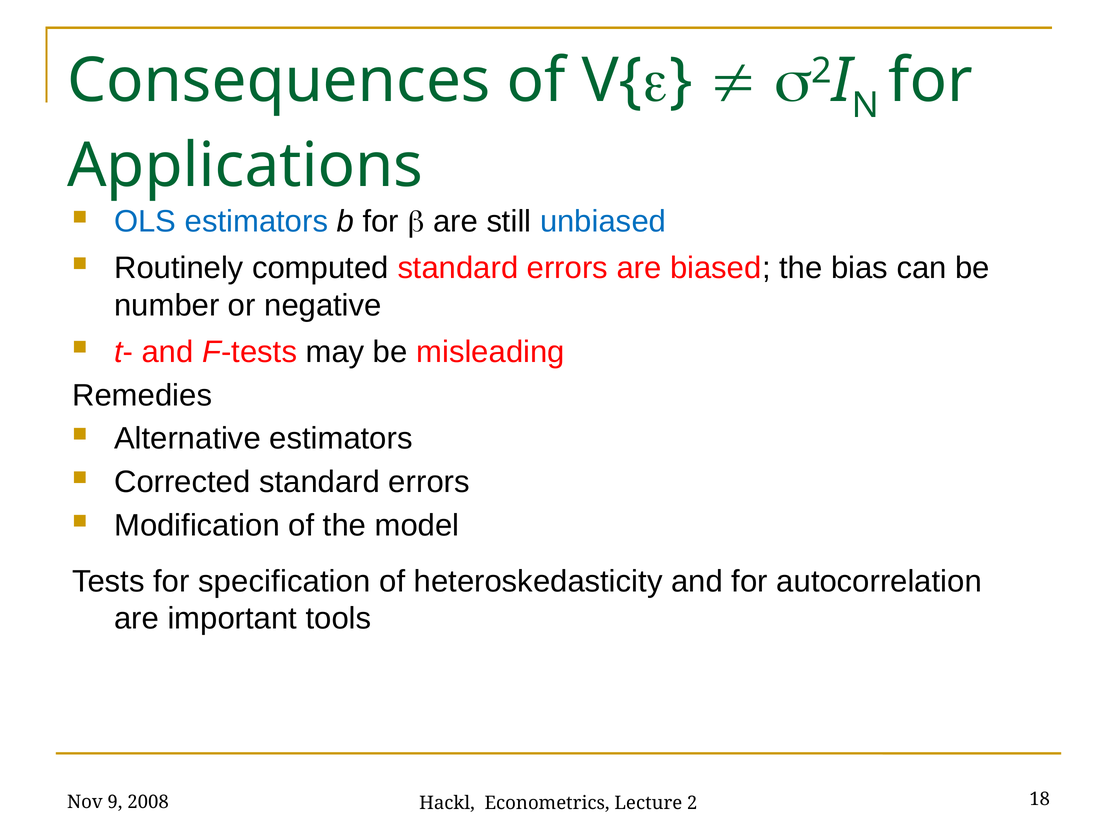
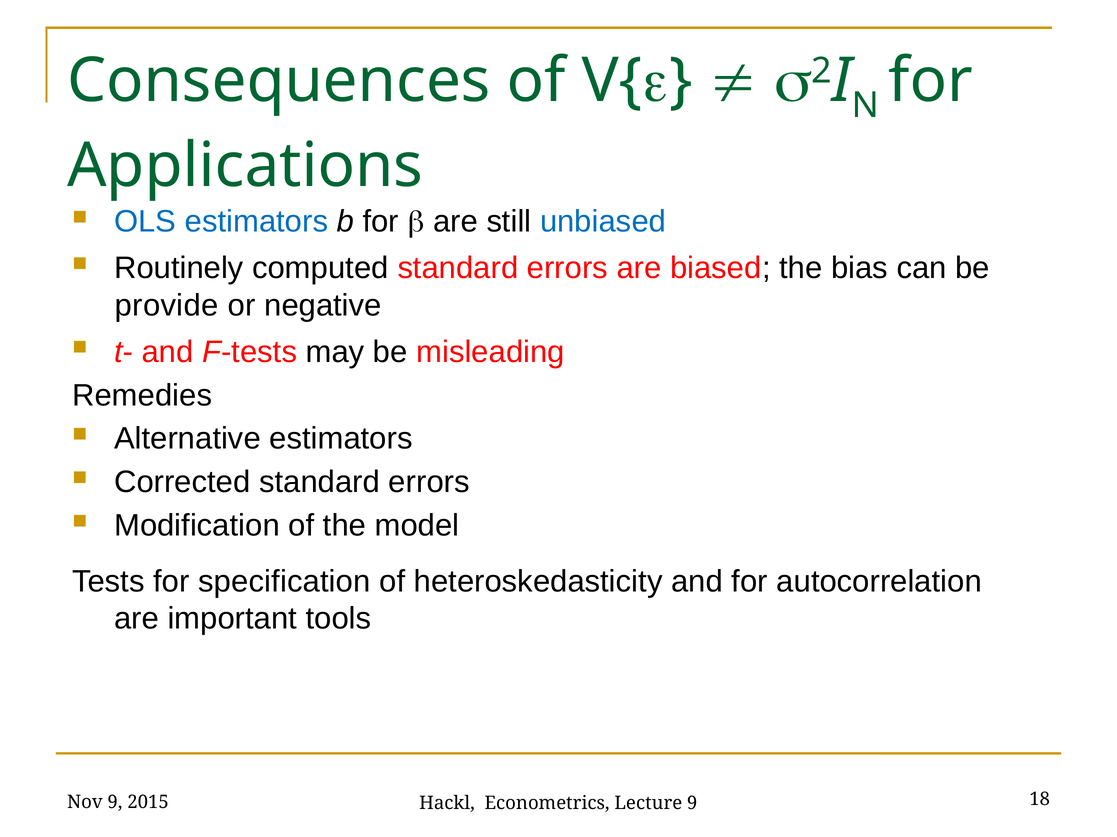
number: number -> provide (167, 306)
2008: 2008 -> 2015 (148, 803)
Lecture 2: 2 -> 9 (692, 804)
